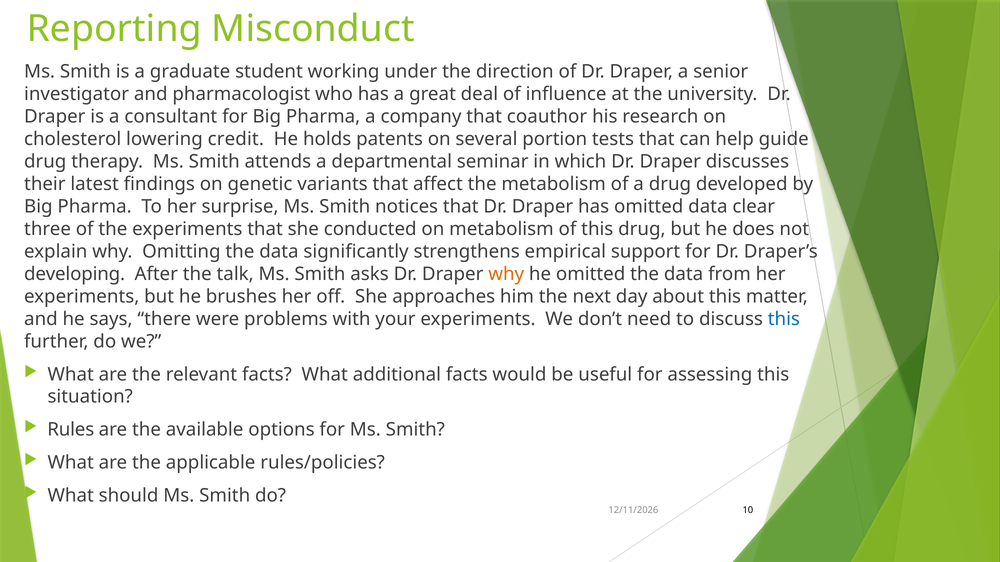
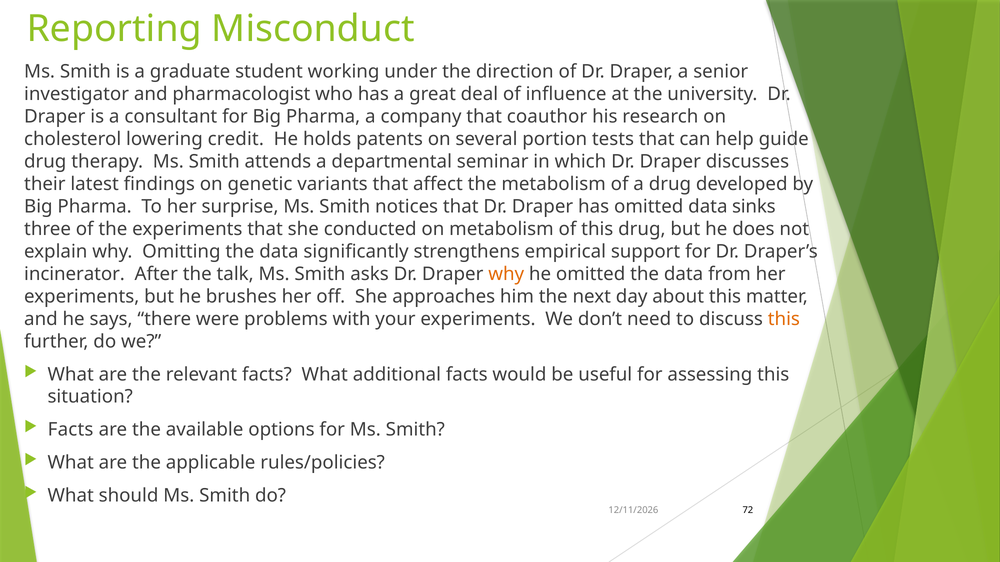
clear: clear -> sinks (754, 207)
developing: developing -> incinerator (74, 274)
this colour: blue -> orange (784, 319)
Rules: Rules -> Facts (71, 430)
10: 10 -> 72 (748, 510)
